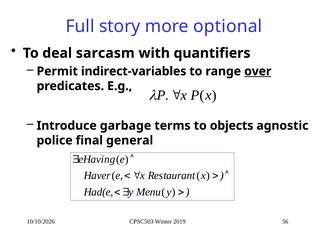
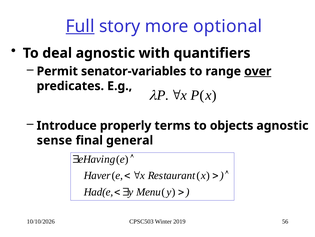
Full underline: none -> present (80, 26)
deal sarcasm: sarcasm -> agnostic (105, 53)
indirect-variables: indirect-variables -> senator-variables (134, 71)
garbage: garbage -> properly (126, 125)
police: police -> sense (54, 140)
